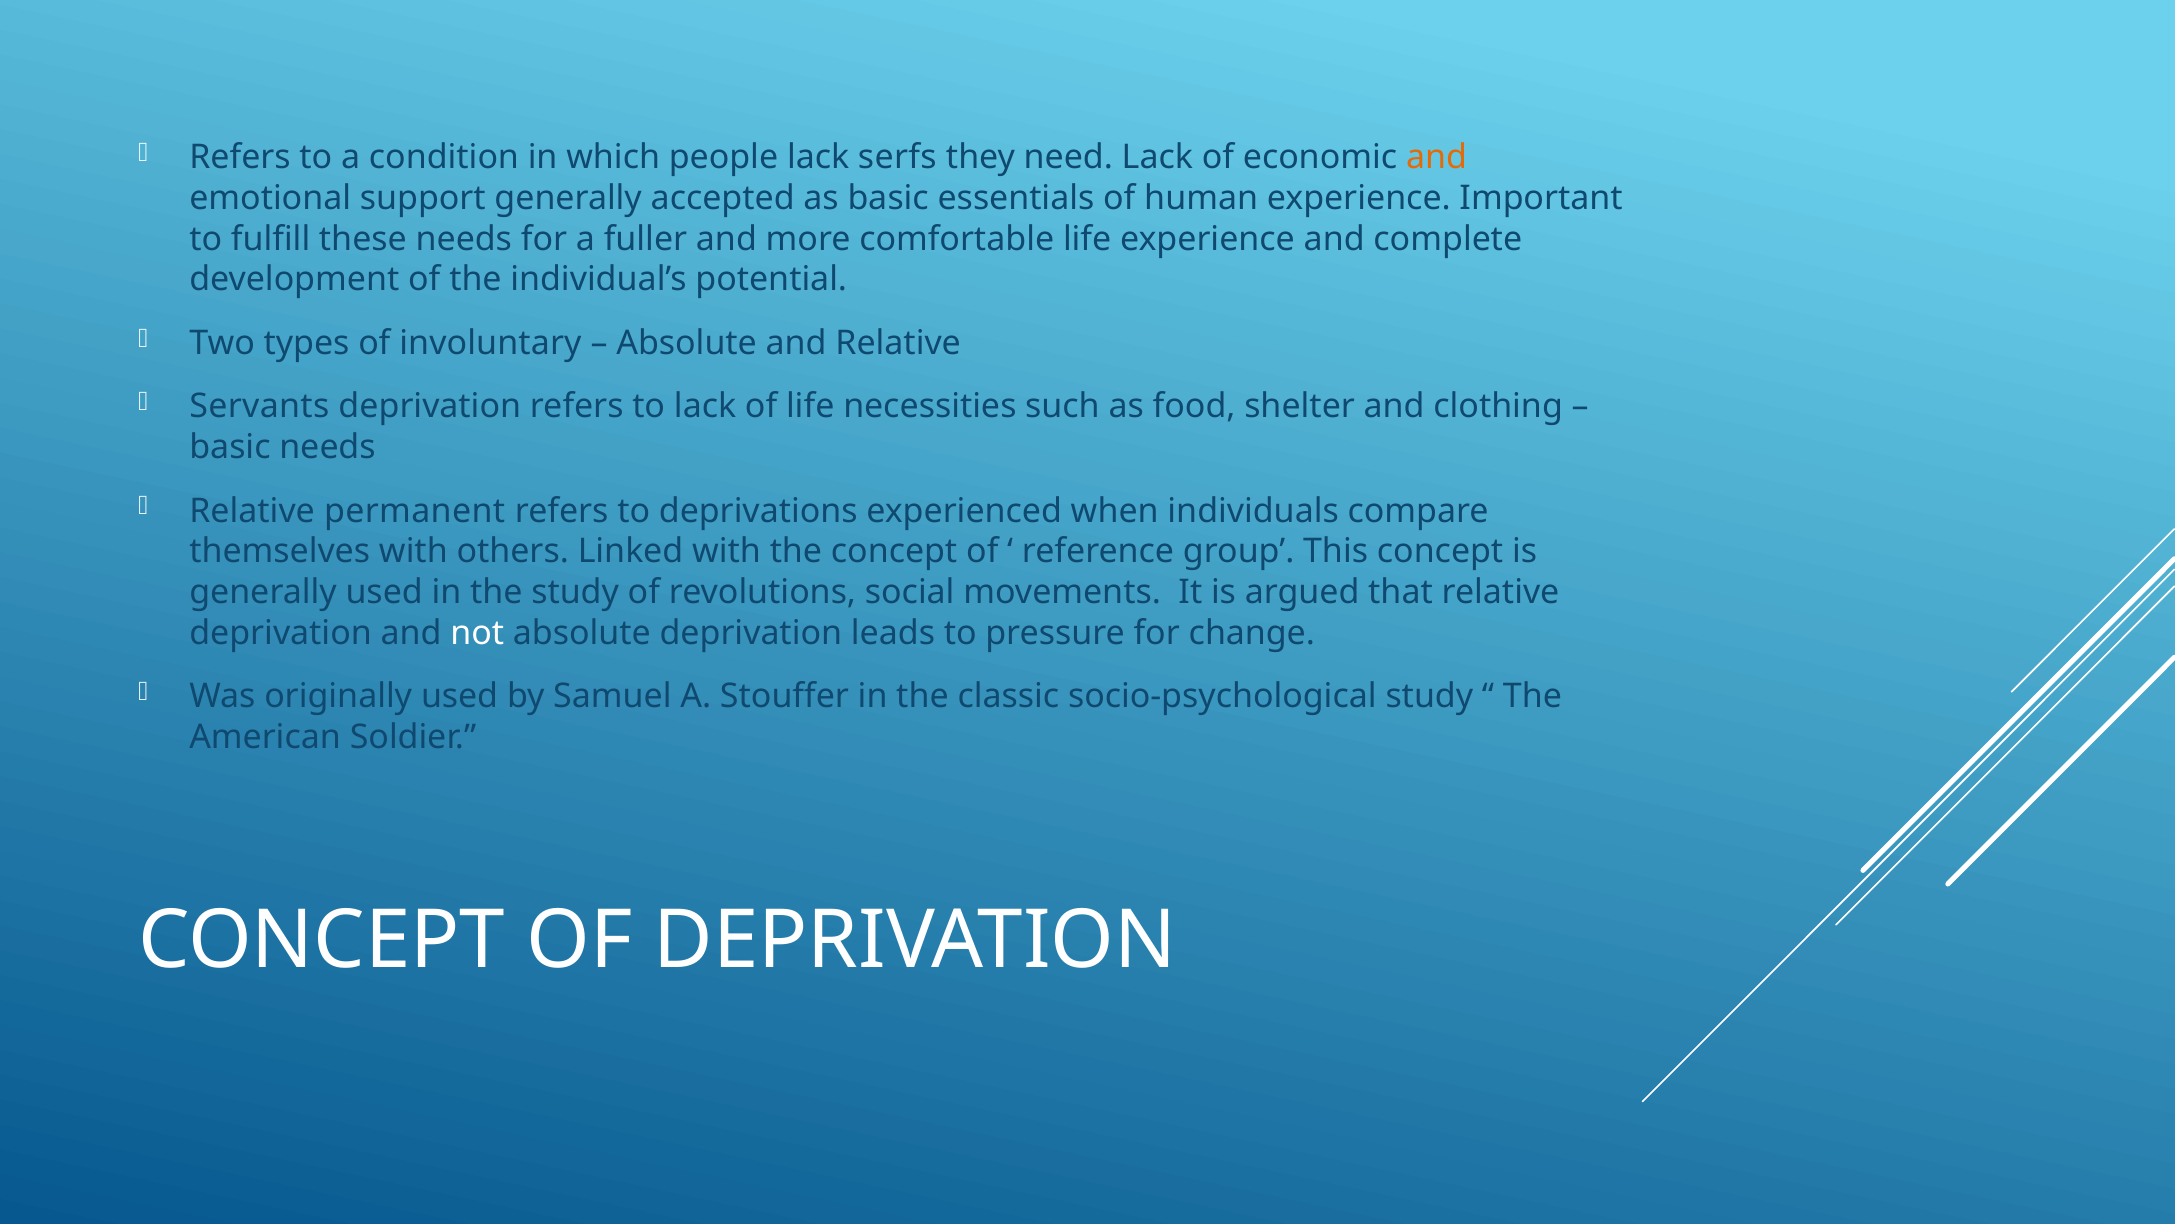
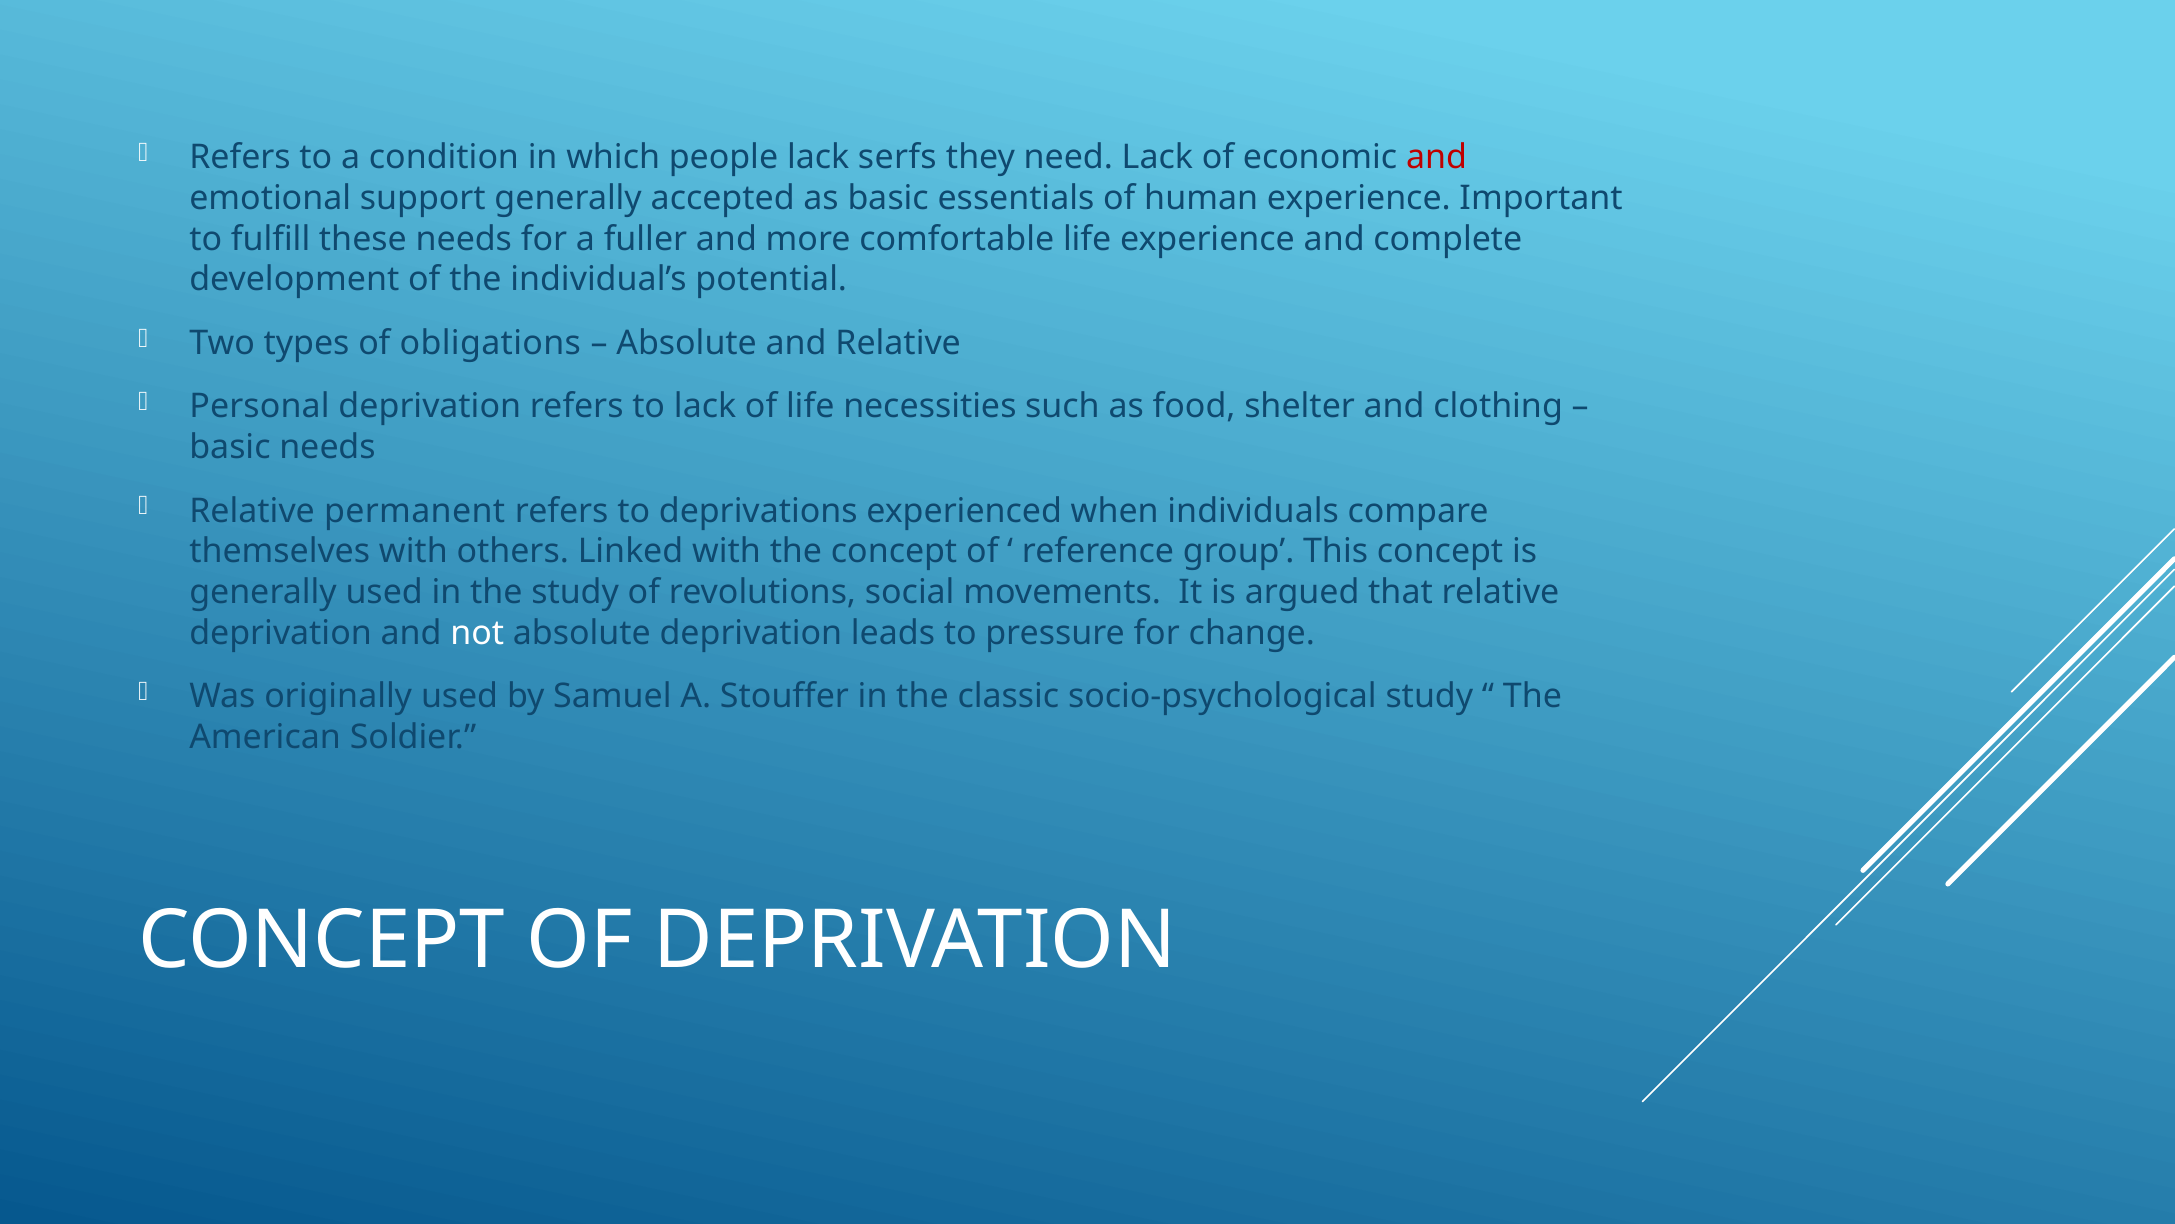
and colour: orange -> red (1436, 157)
involuntary: involuntary -> obligations (490, 343)
Servants: Servants -> Personal (259, 406)
